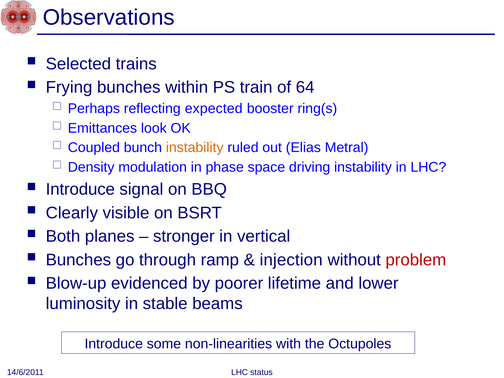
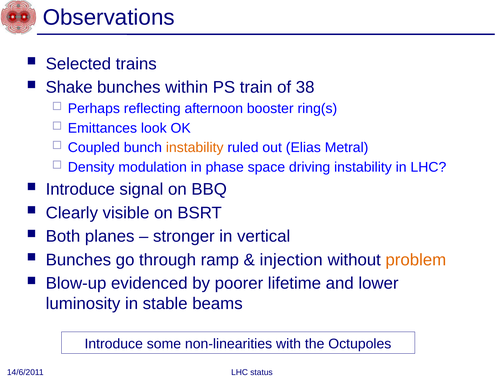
Frying: Frying -> Shake (69, 87)
64: 64 -> 38 (305, 87)
expected: expected -> afternoon (214, 108)
problem colour: red -> orange (416, 260)
